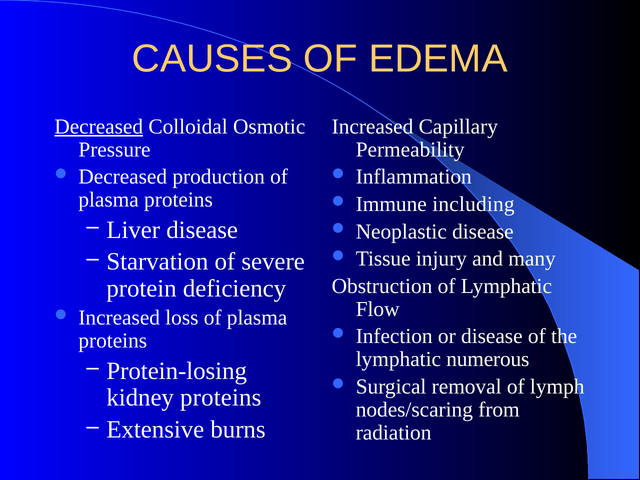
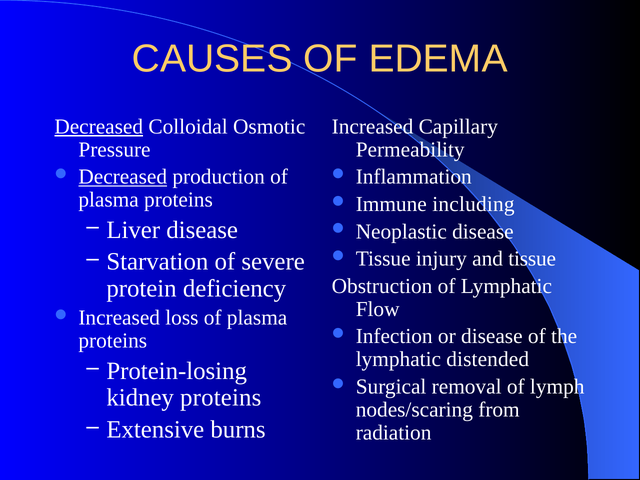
Decreased underline: none -> present (123, 177)
and many: many -> tissue (532, 259)
numerous: numerous -> distended (488, 359)
